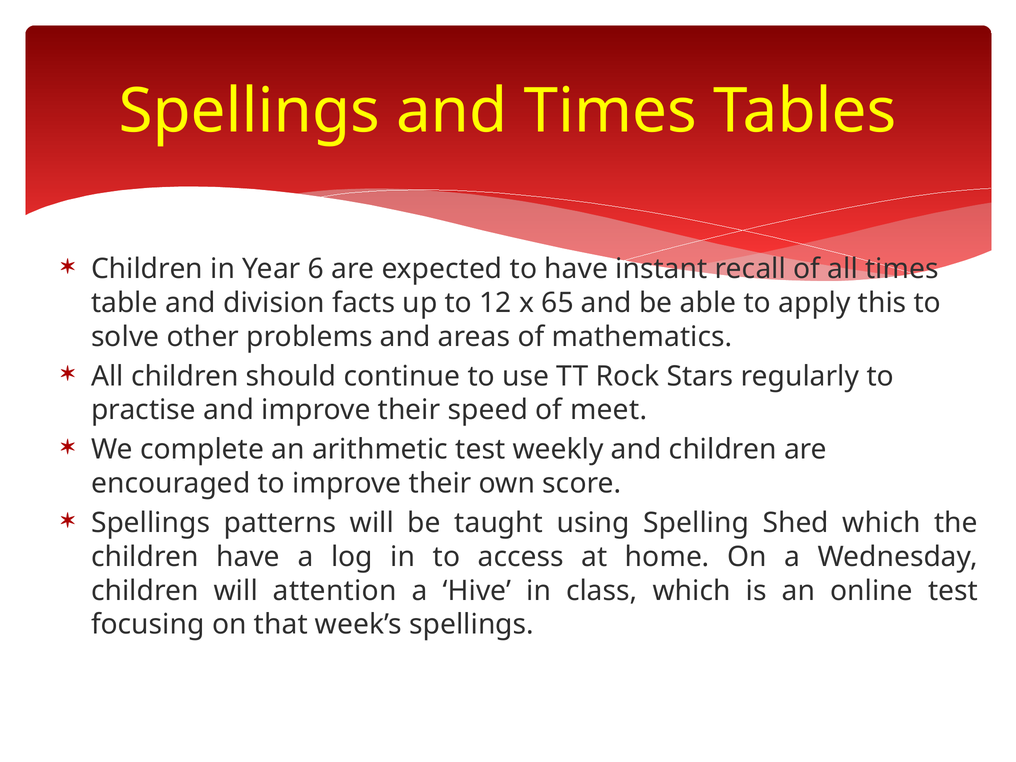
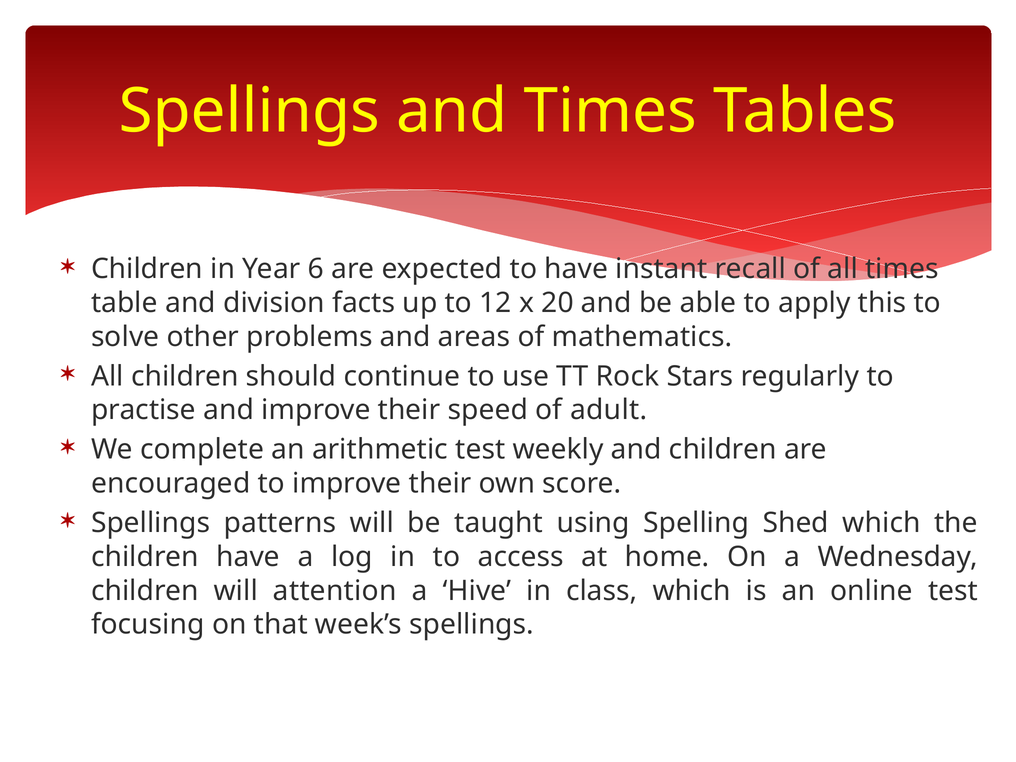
65: 65 -> 20 (558, 303)
meet: meet -> adult (609, 410)
